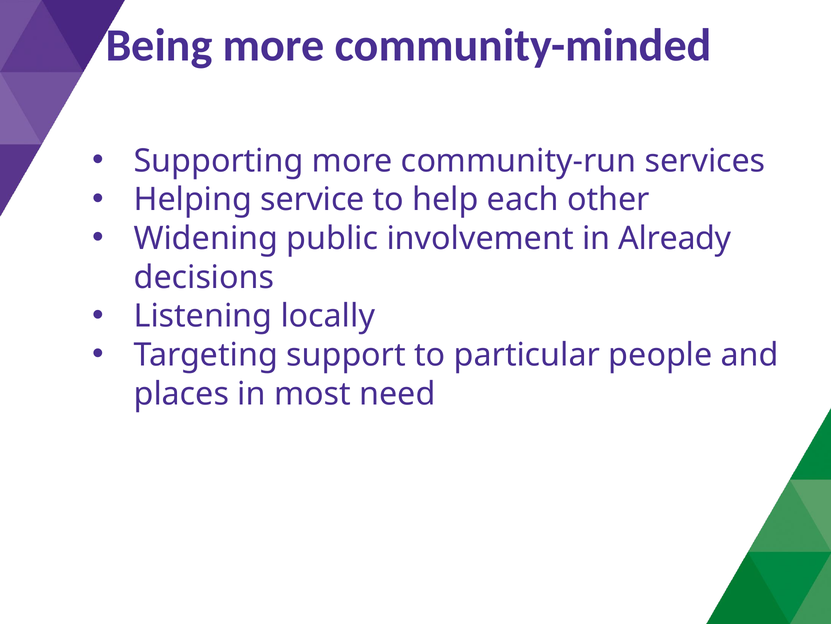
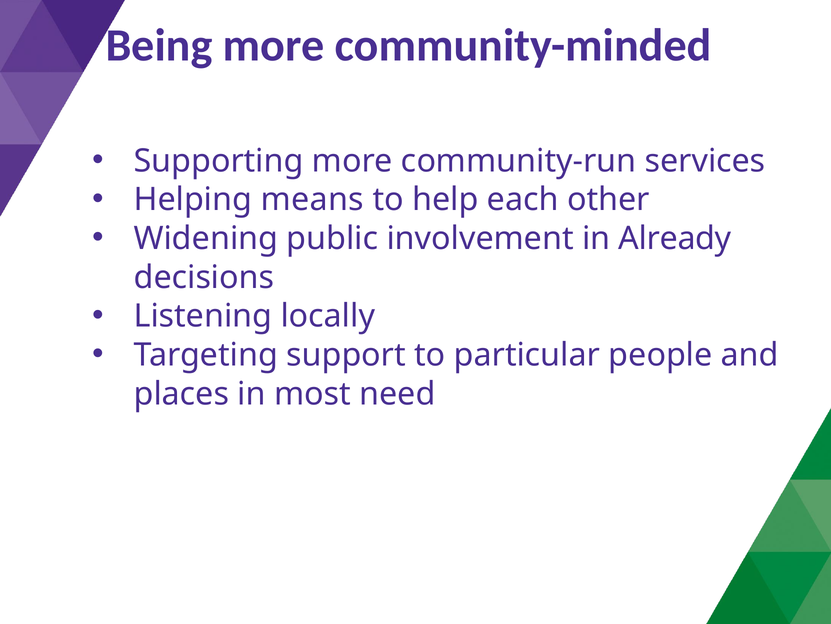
service: service -> means (312, 199)
